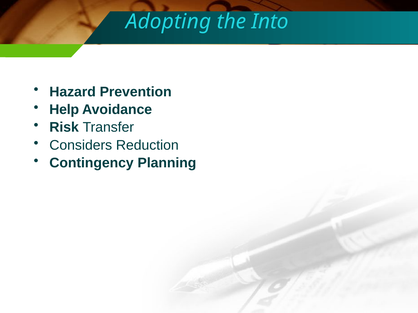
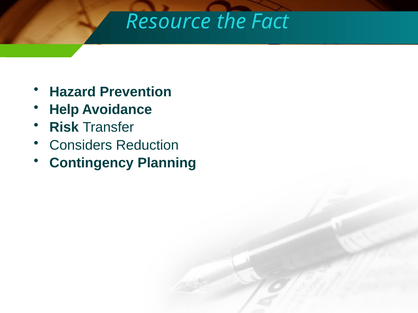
Adopting: Adopting -> Resource (168, 22)
Into: Into -> Fact (270, 22)
